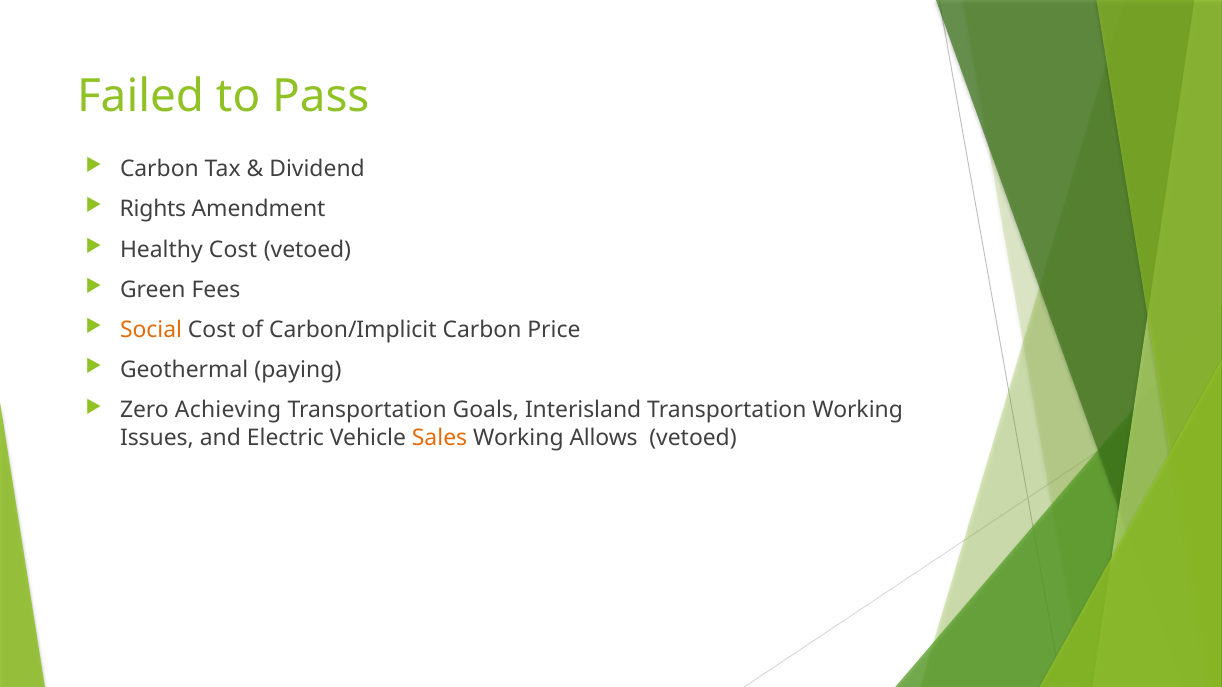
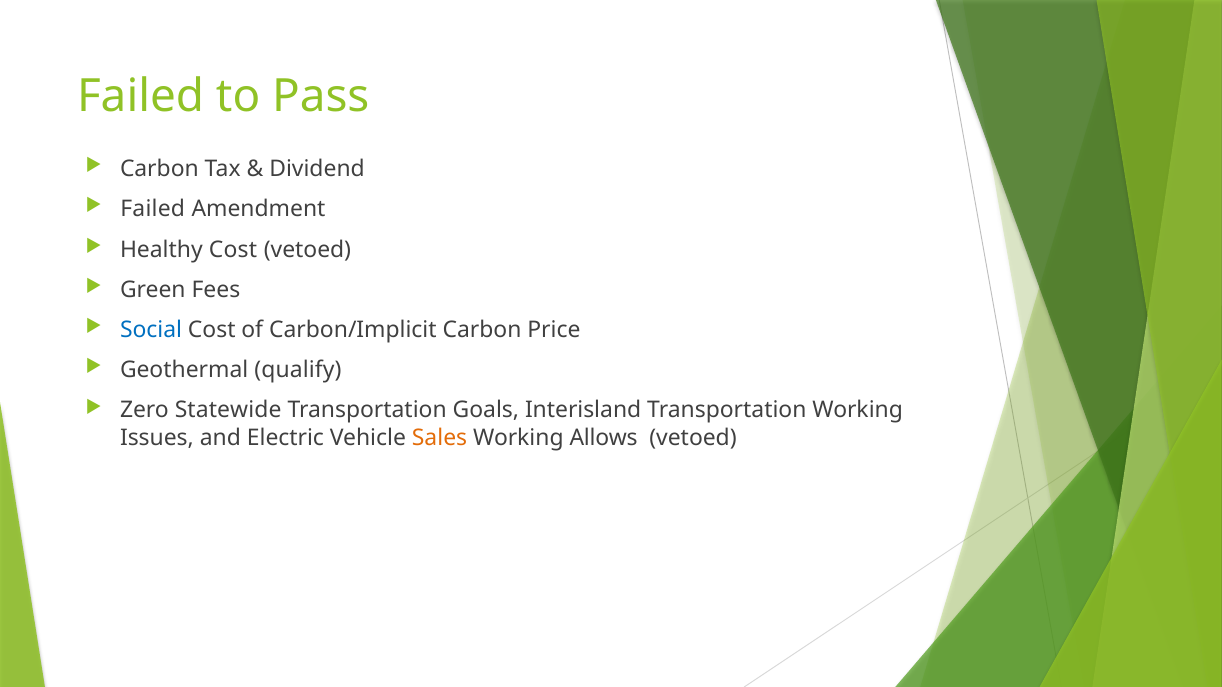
Rights: Rights -> Failed (153, 209)
Social colour: orange -> blue (151, 330)
paying: paying -> qualify (298, 370)
Achieving: Achieving -> Statewide (228, 411)
